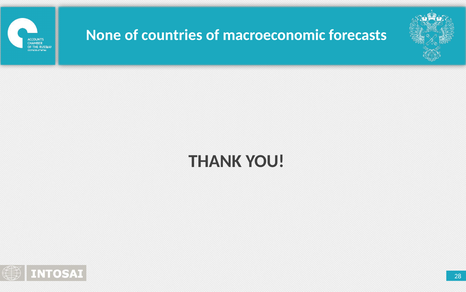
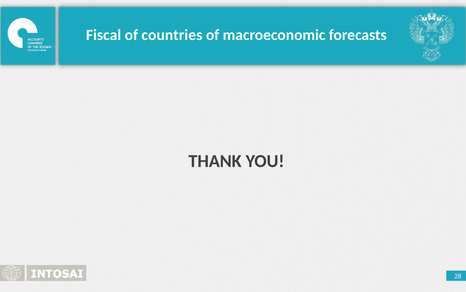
None: None -> Fiscal (104, 35)
